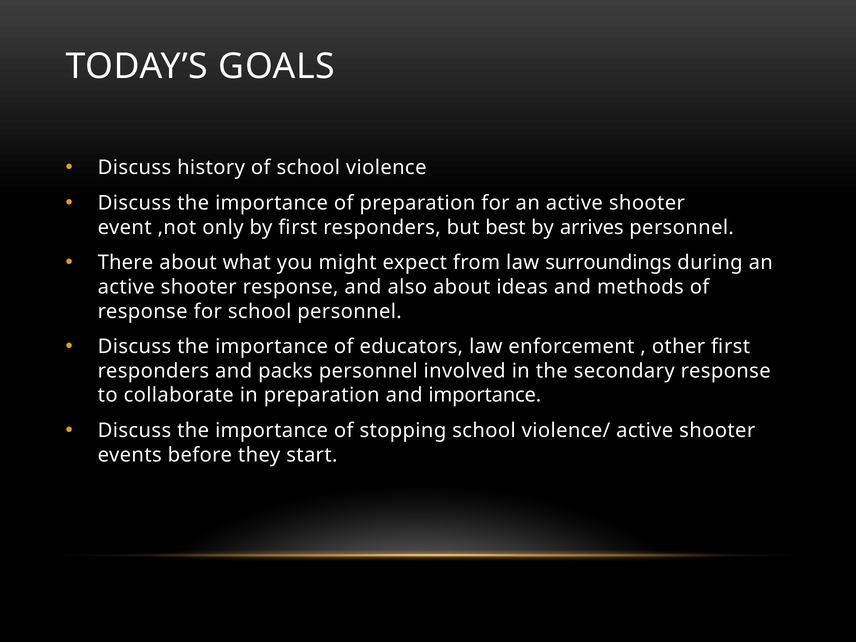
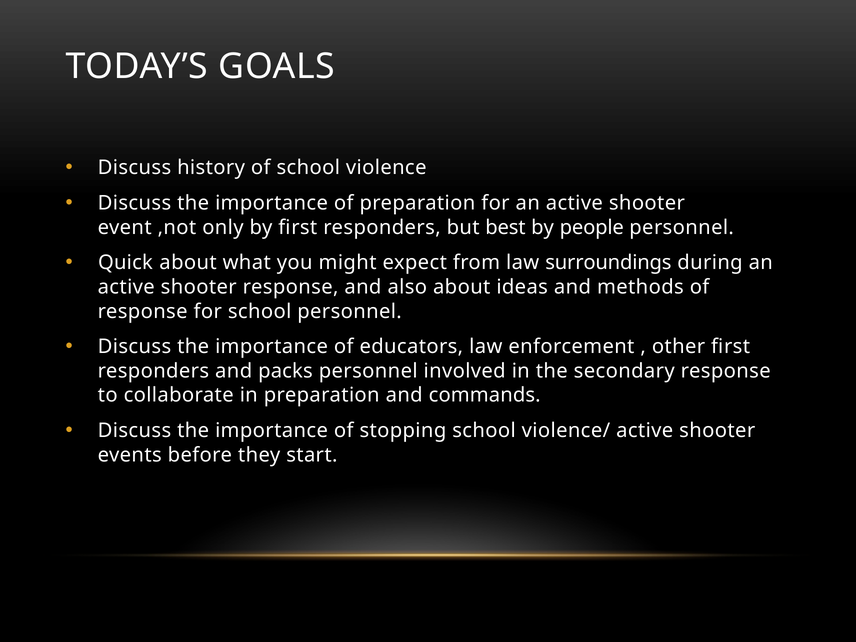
arrives: arrives -> people (592, 227)
There: There -> Quick (125, 263)
and importance: importance -> commands (485, 395)
